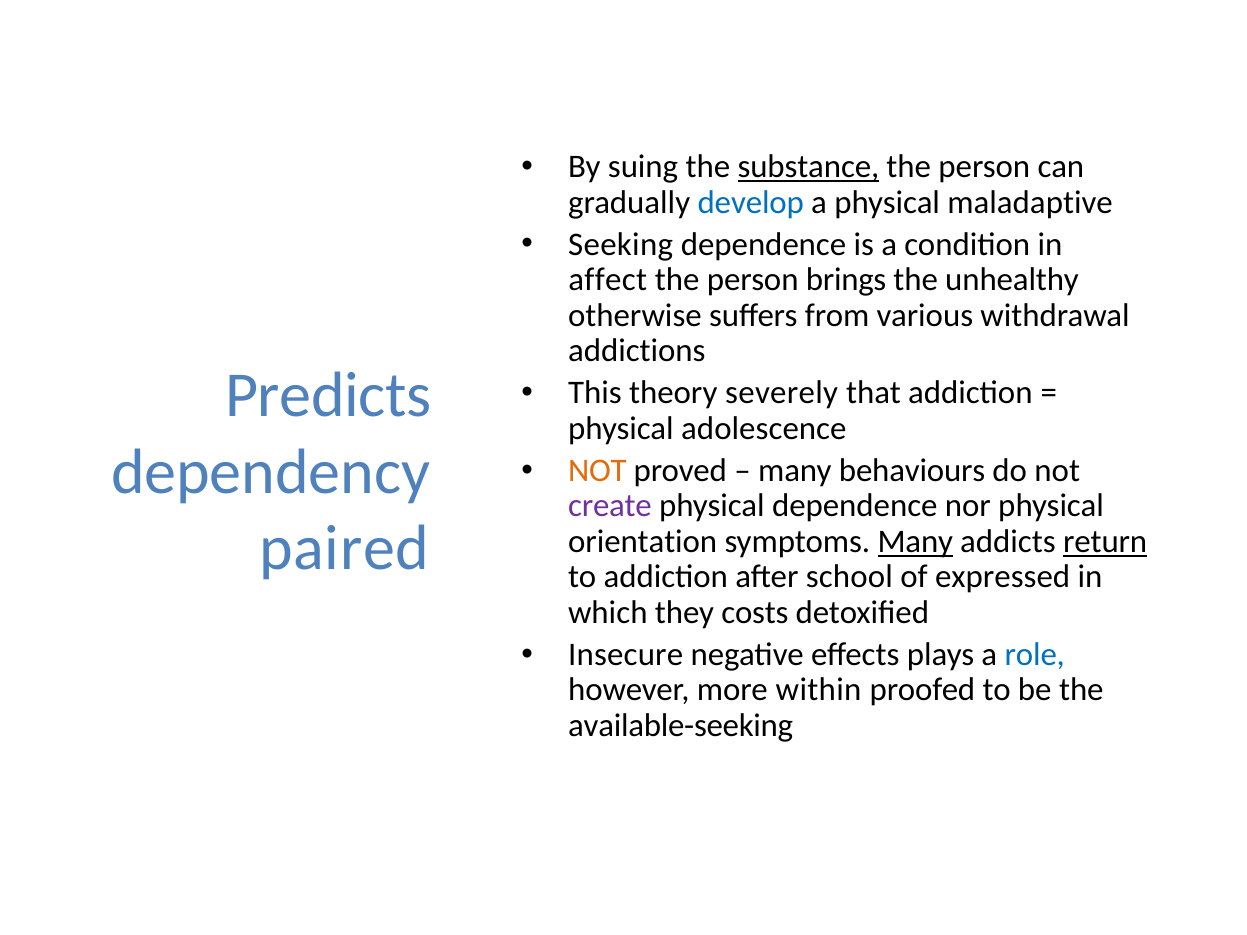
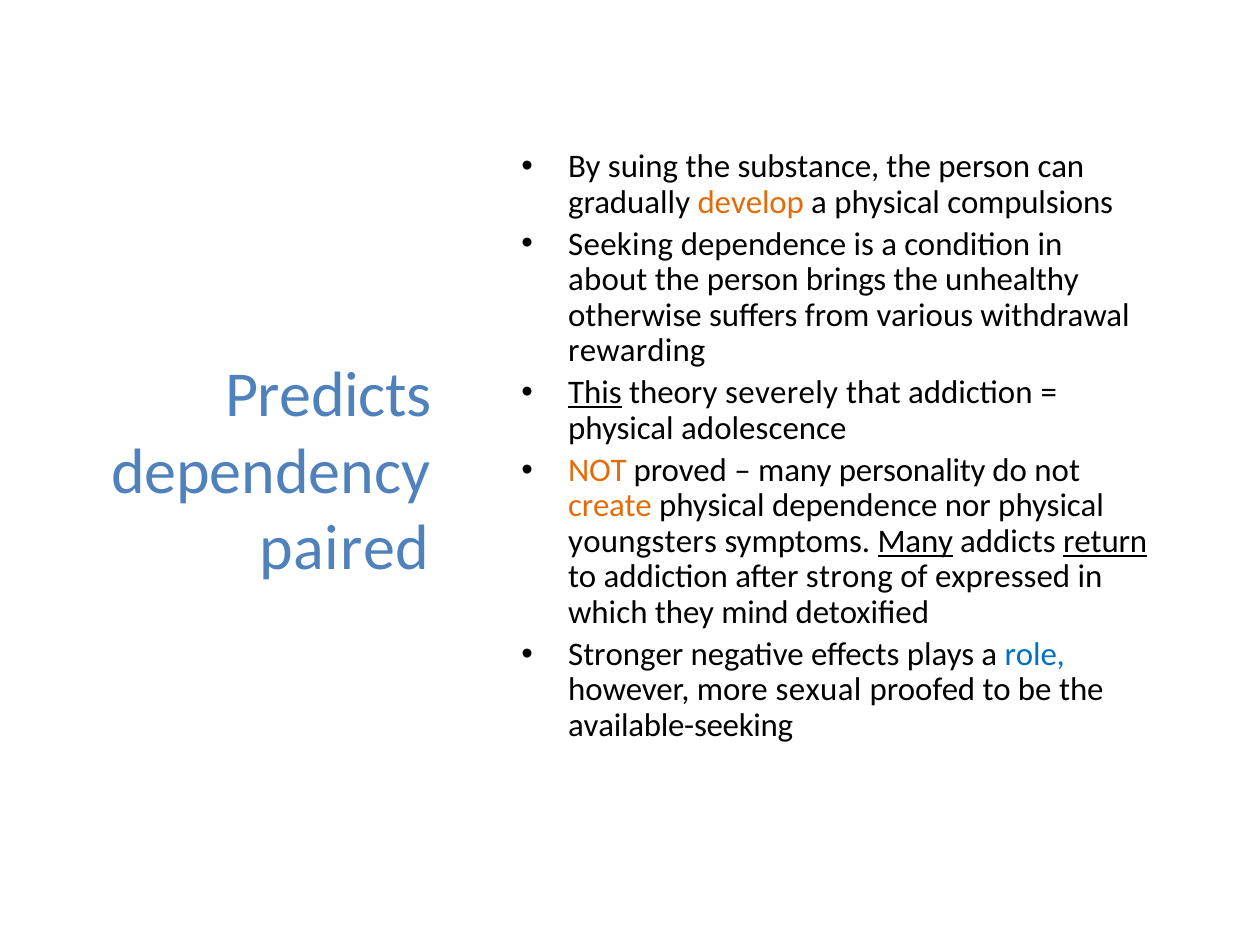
substance underline: present -> none (808, 167)
develop colour: blue -> orange (751, 202)
maladaptive: maladaptive -> compulsions (1030, 202)
affect: affect -> about (608, 280)
addictions: addictions -> rewarding (637, 351)
This underline: none -> present (595, 393)
behaviours: behaviours -> personality (912, 471)
create colour: purple -> orange (610, 506)
orientation: orientation -> youngsters (643, 542)
school: school -> strong (849, 577)
costs: costs -> mind (755, 613)
Insecure: Insecure -> Stronger (626, 655)
within: within -> sexual (819, 690)
